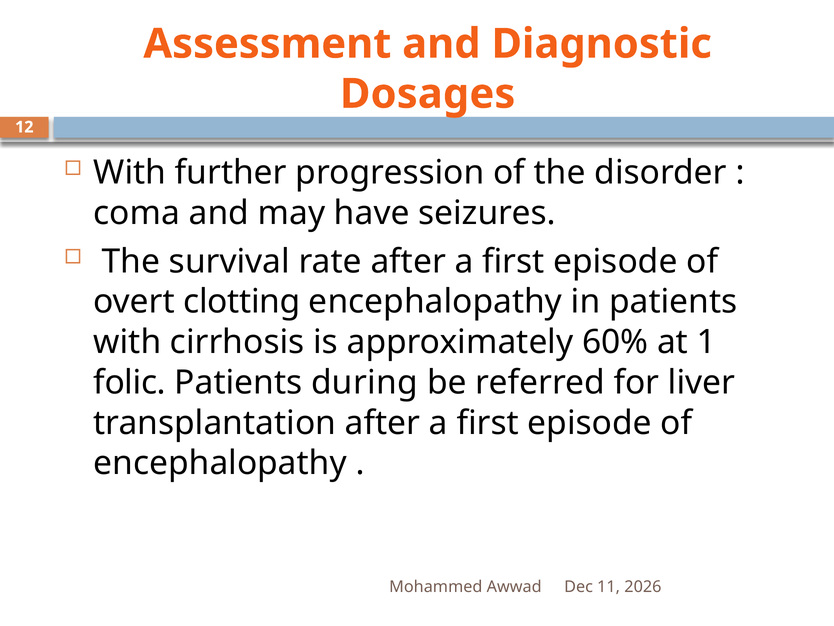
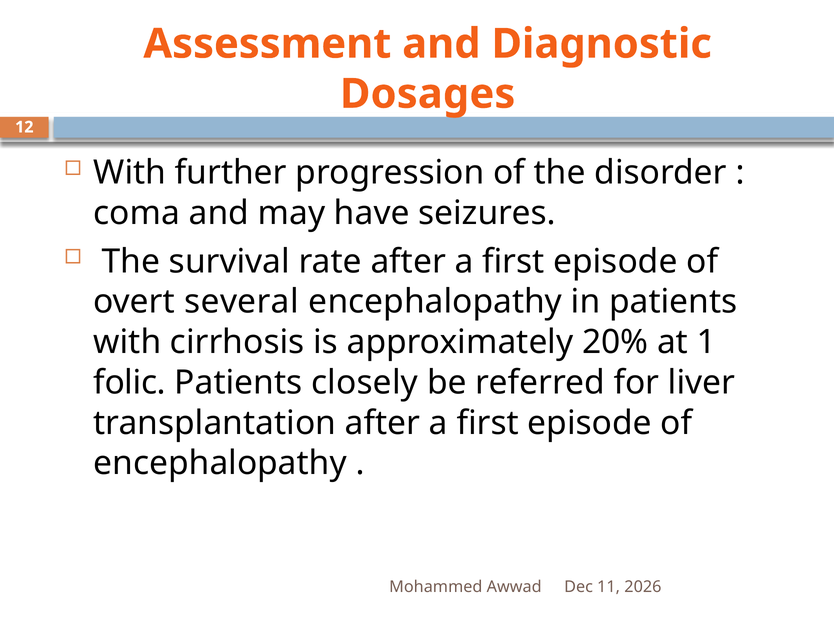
clotting: clotting -> several (242, 302)
60%: 60% -> 20% (615, 342)
during: during -> closely (365, 382)
